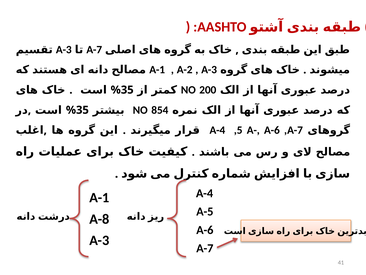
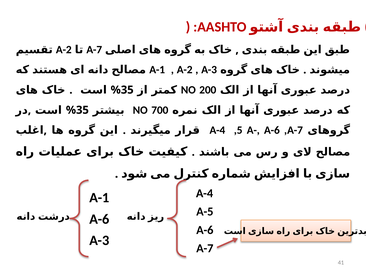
A-3: A-3 -> A-2 (64, 50)
854: 854 -> 700 (160, 110)
A-8: A-8 -> A-6 (99, 219)
